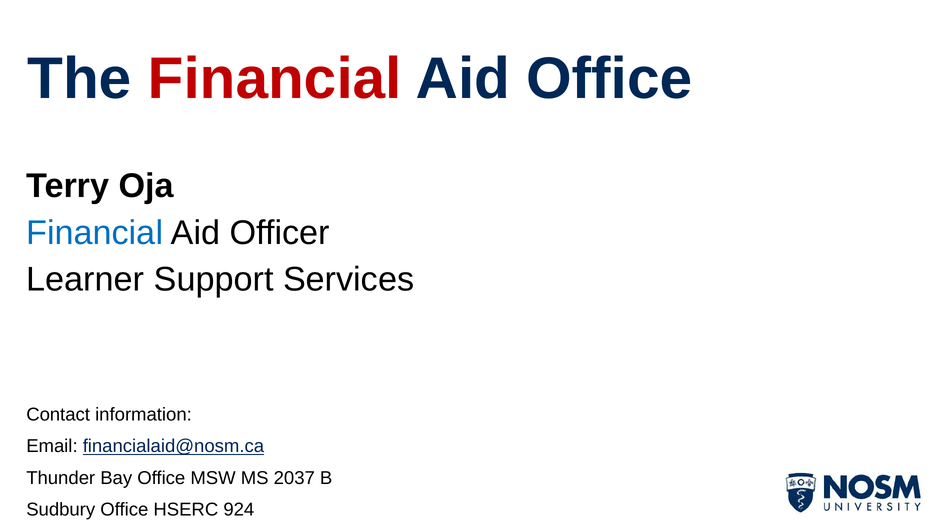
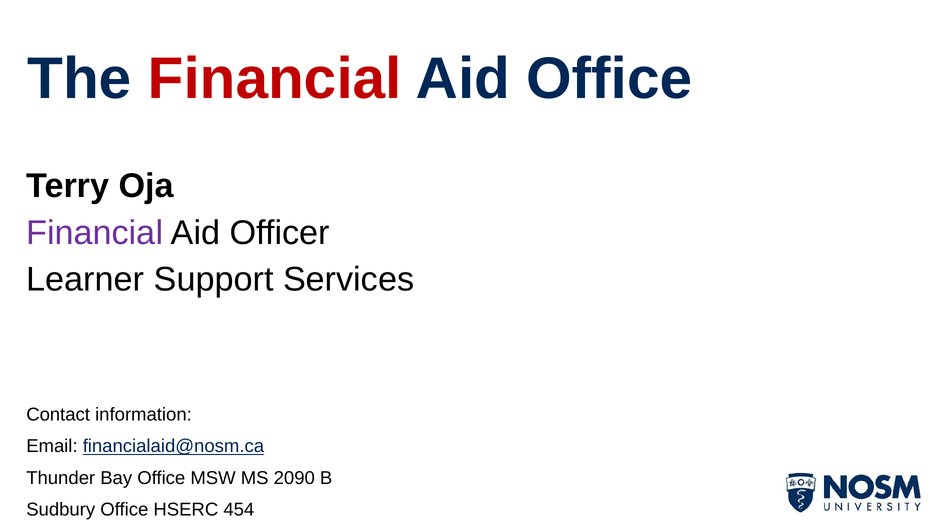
Financial colour: blue -> purple (95, 233)
2037: 2037 -> 2090 (294, 478)
924: 924 -> 454 (239, 509)
